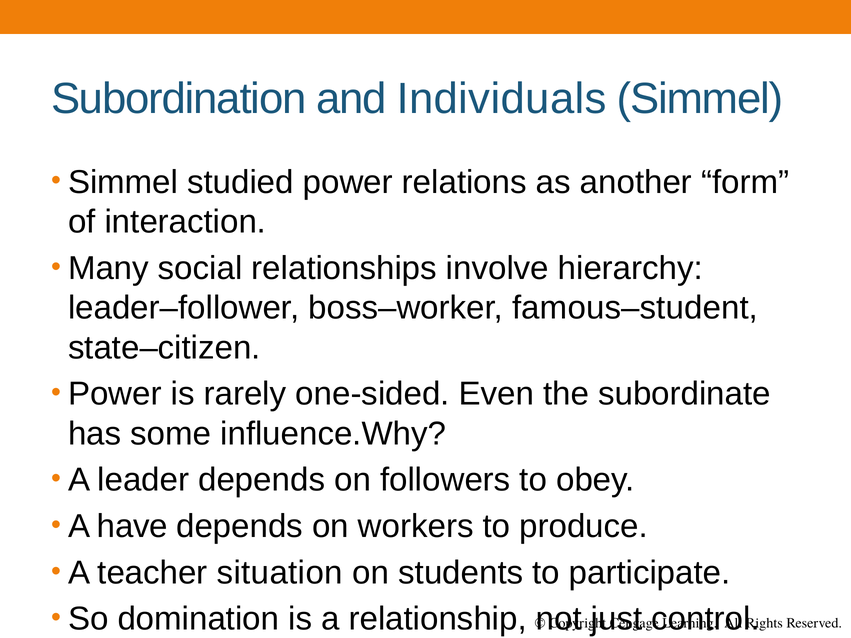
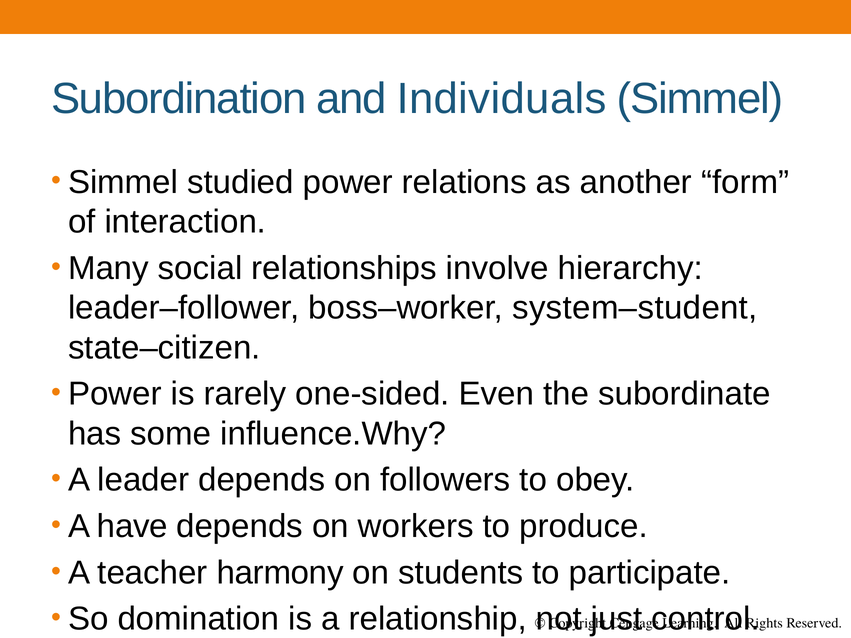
famous–student: famous–student -> system–student (635, 308)
situation: situation -> harmony (280, 573)
